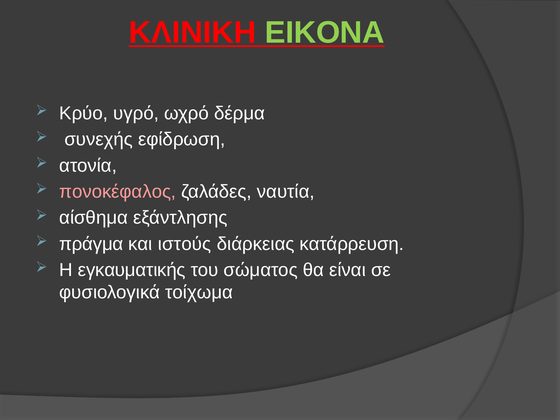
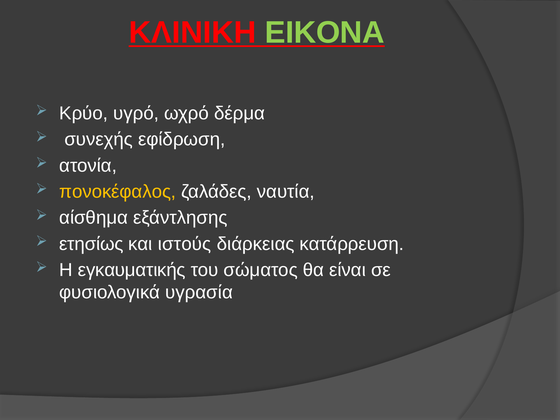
πονοκέφαλος colour: pink -> yellow (118, 192)
πράγμα: πράγμα -> ετησίως (91, 244)
τοίχωμα: τοίχωμα -> υγρασία (199, 292)
